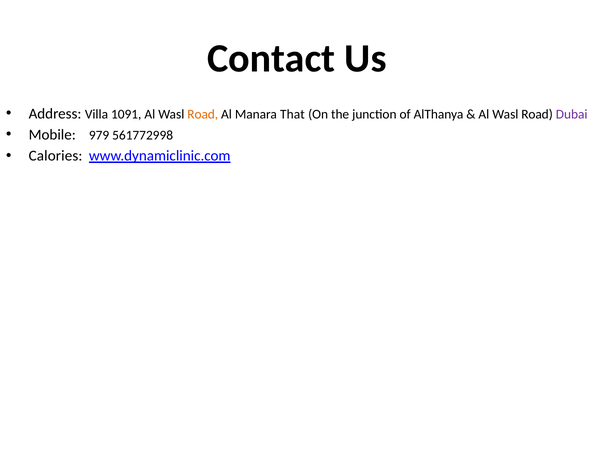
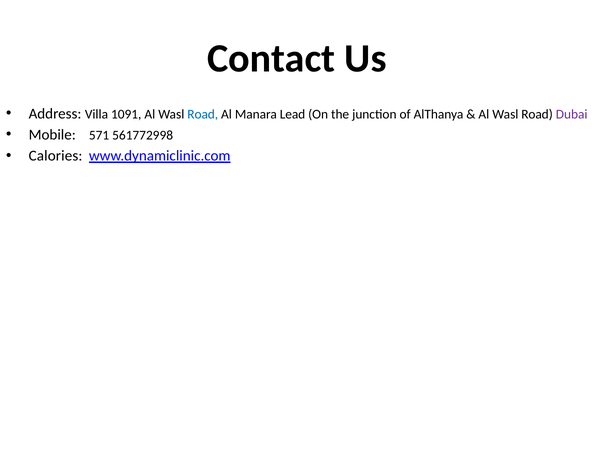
Road colour: orange -> blue (203, 114)
That: That -> Lead (293, 114)
979: 979 -> 571 (99, 135)
